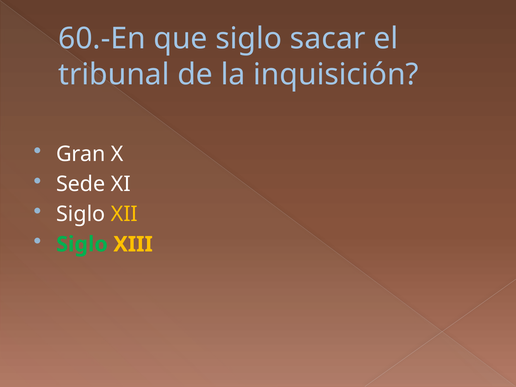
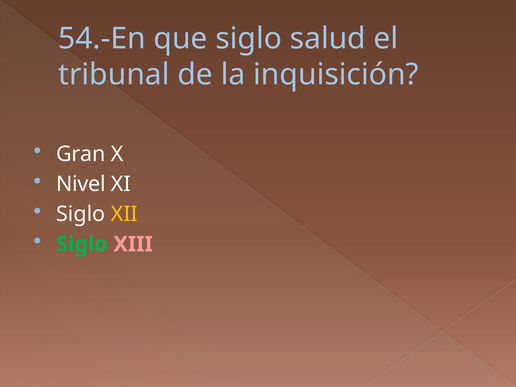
60.-En: 60.-En -> 54.-En (102, 39)
sacar: sacar -> salud (328, 39)
Sede: Sede -> Nivel (81, 184)
XIII colour: yellow -> pink (133, 244)
